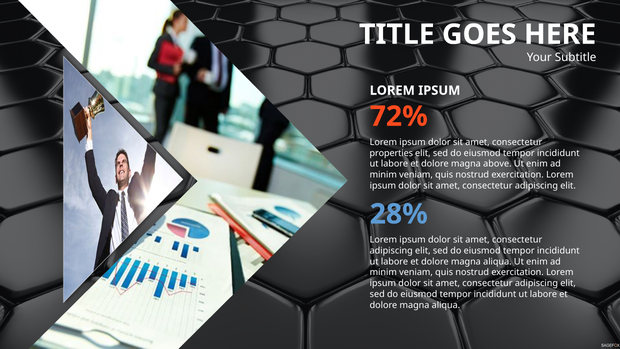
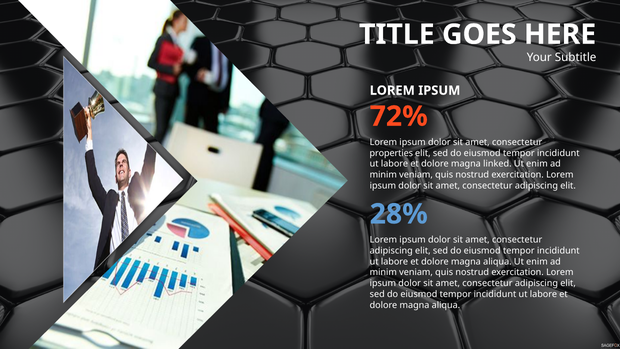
above: above -> linked (497, 164)
